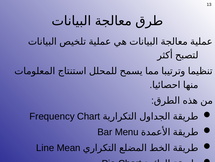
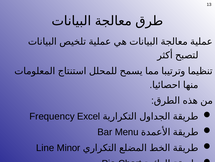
Frequency Chart: Chart -> Excel (89, 116)
Mean: Mean -> Minor (69, 147)
